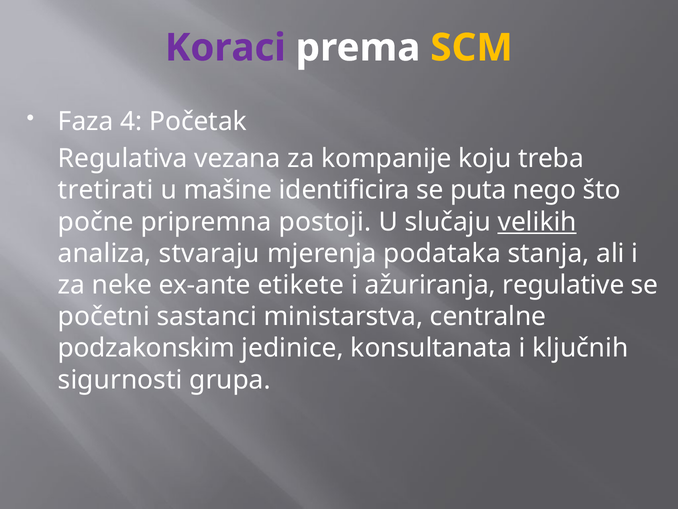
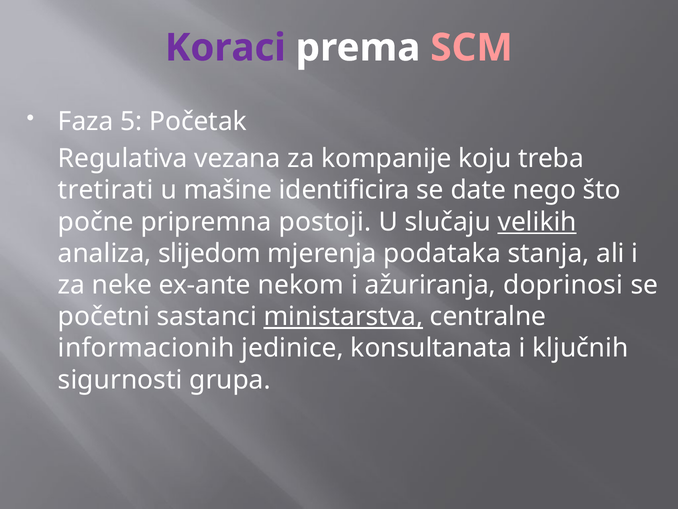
SCM colour: yellow -> pink (472, 48)
4: 4 -> 5 (131, 122)
puta: puta -> date (478, 190)
stvaraju: stvaraju -> slijedom (210, 253)
etikete: etikete -> nekom (301, 285)
regulative: regulative -> doprinosi (563, 285)
ministarstva underline: none -> present (343, 316)
podzakonskim: podzakonskim -> informacionih (146, 348)
